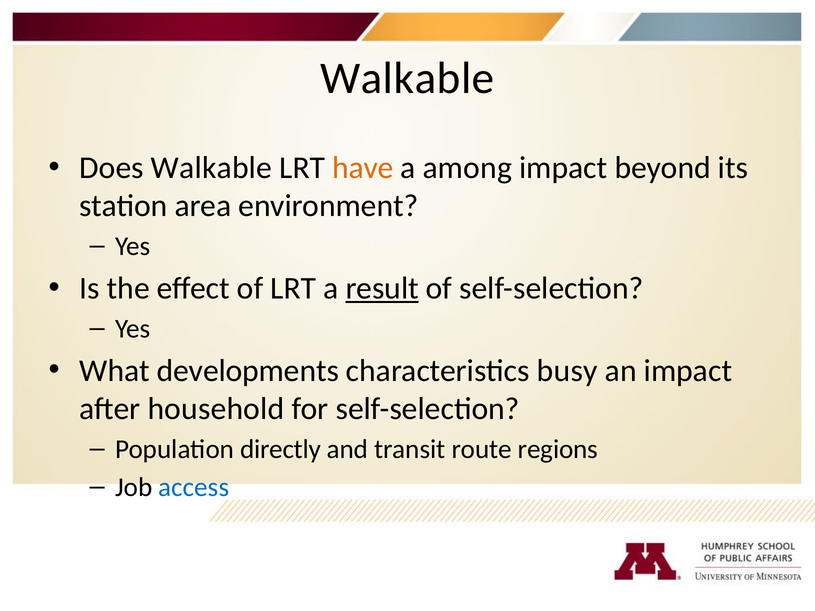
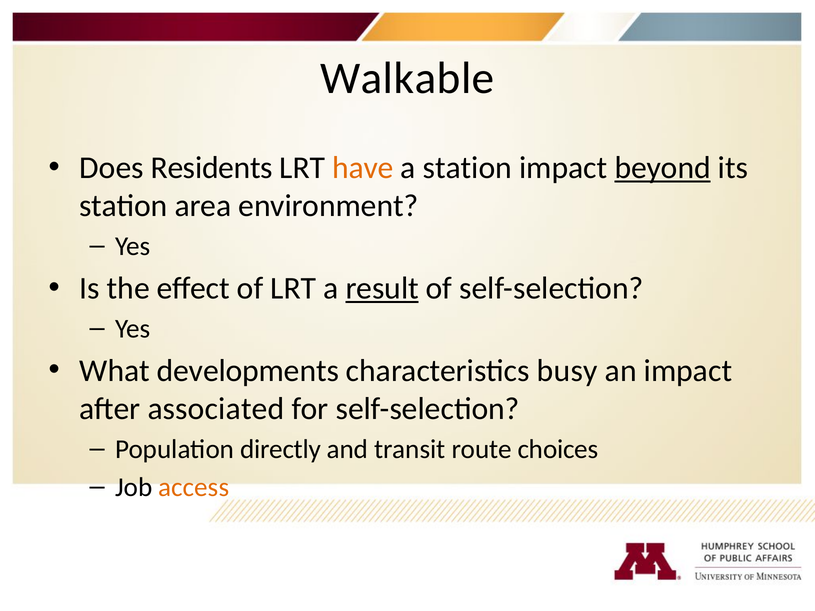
Does Walkable: Walkable -> Residents (212, 168)
a among: among -> station (467, 168)
beyond underline: none -> present (663, 168)
household: household -> associated (216, 409)
regions: regions -> choices (558, 449)
access colour: blue -> orange (194, 487)
